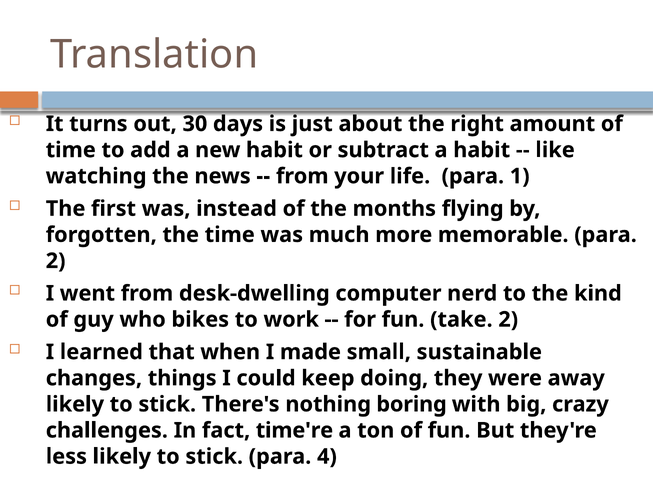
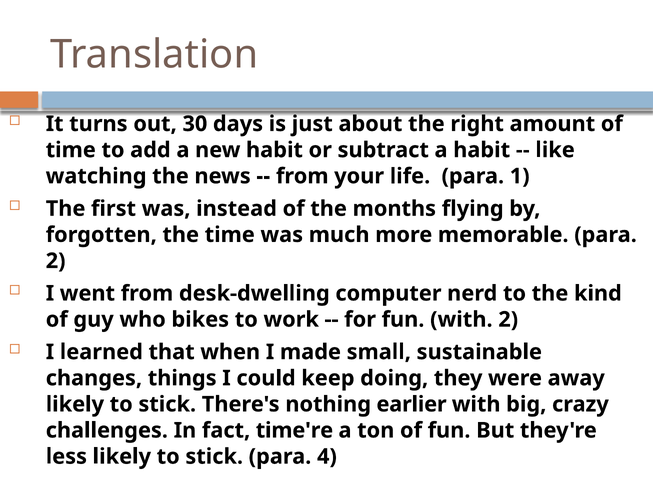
fun take: take -> with (461, 319)
boring: boring -> earlier (412, 404)
